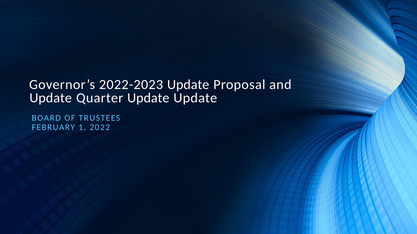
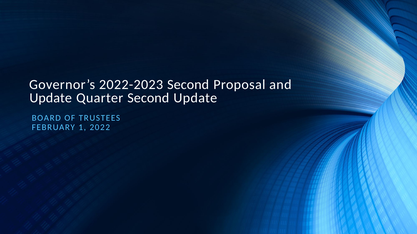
2022-2023 Update: Update -> Second (188, 85)
Quarter Update: Update -> Second (148, 98)
